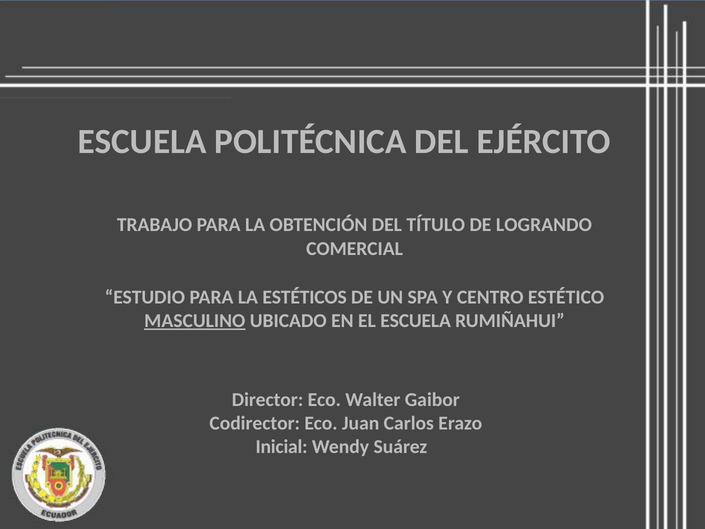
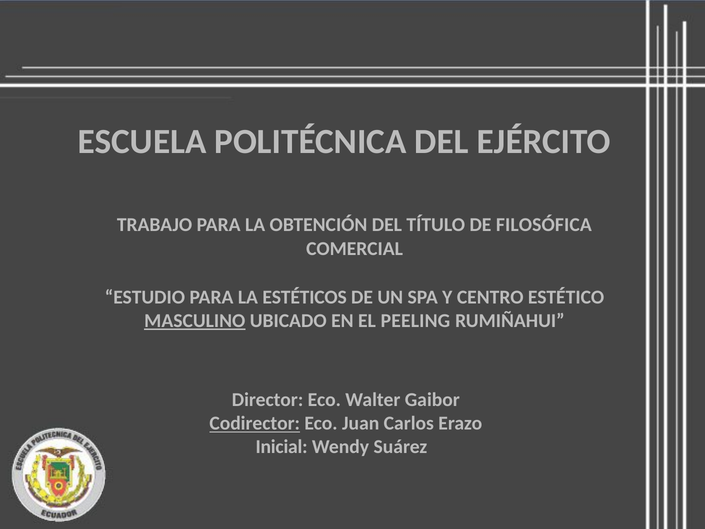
LOGRANDO: LOGRANDO -> FILOSÓFICA (544, 225)
EL ESCUELA: ESCUELA -> PEELING (415, 321)
Codirector underline: none -> present (255, 423)
